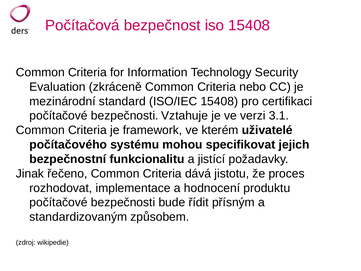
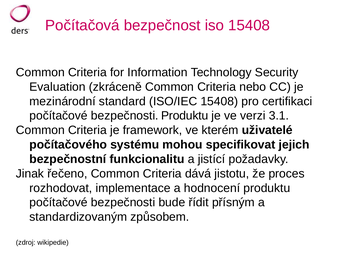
bezpečnosti Vztahuje: Vztahuje -> Produktu (185, 116)
